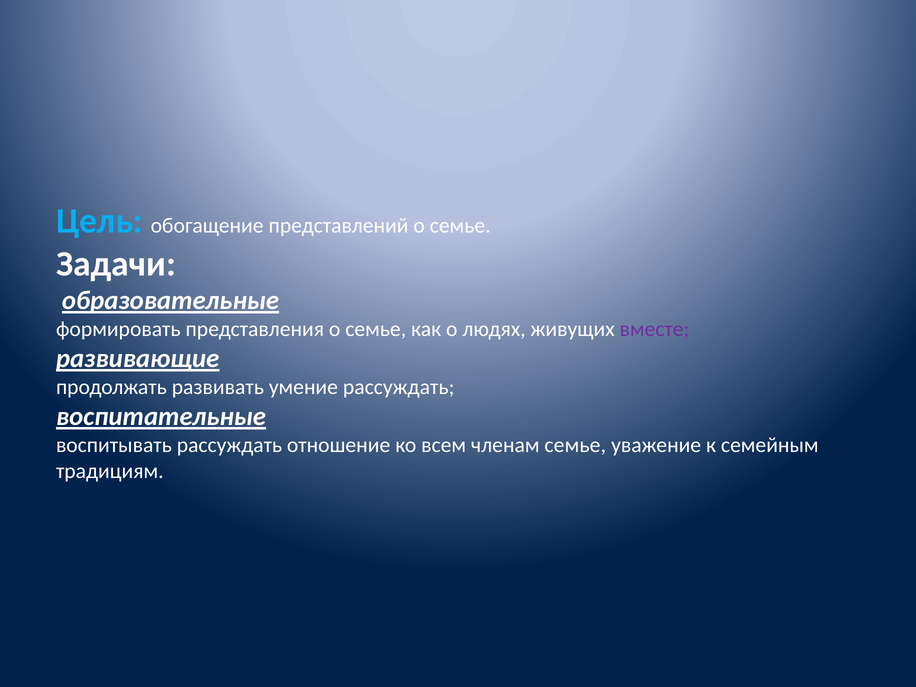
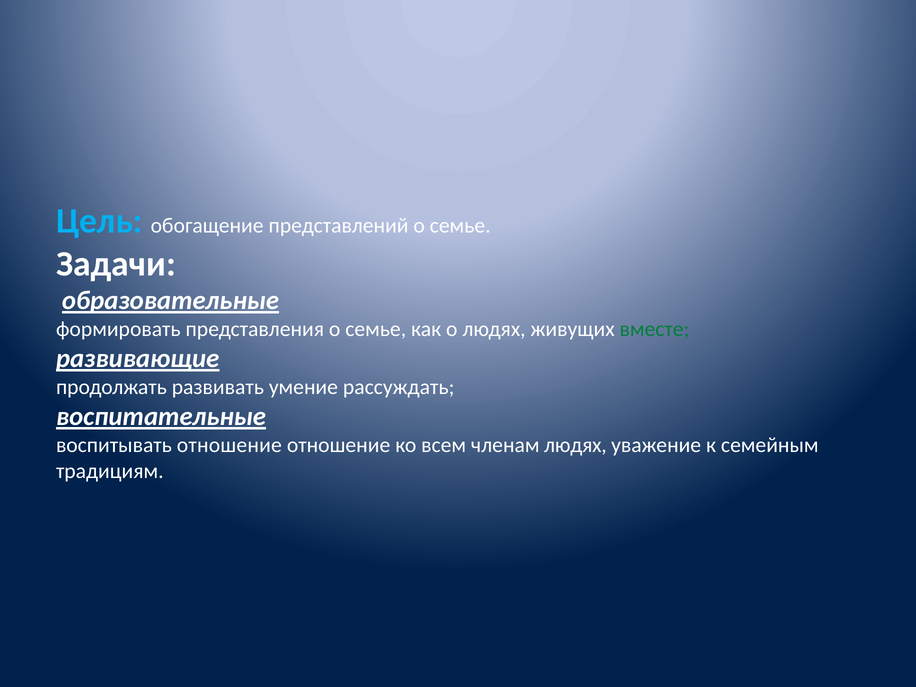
вместе colour: purple -> green (654, 329)
воспитывать рассуждать: рассуждать -> отношение (229, 445)
членам семье: семье -> людях (575, 445)
